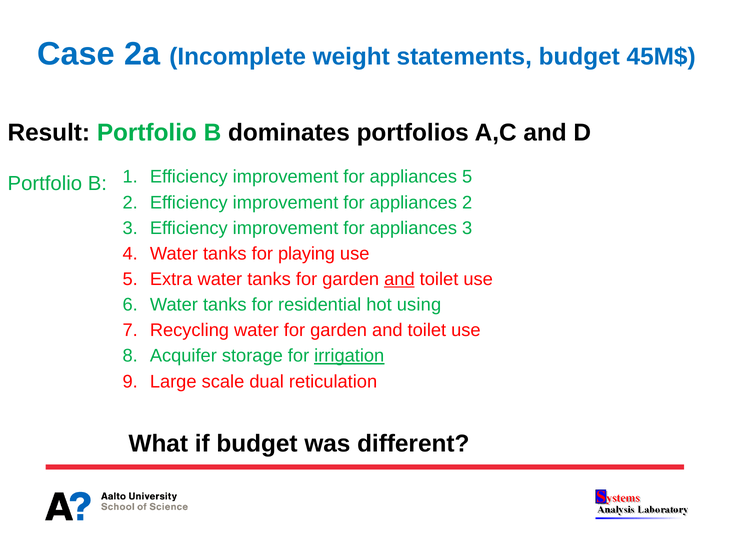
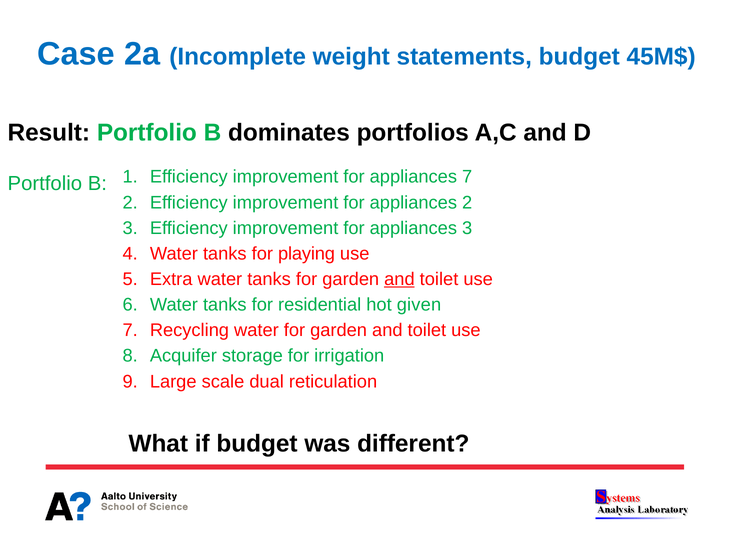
appliances 5: 5 -> 7 (467, 177)
using: using -> given (419, 305)
irrigation underline: present -> none (349, 356)
